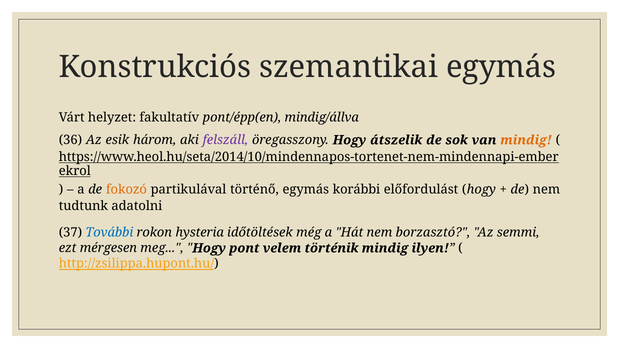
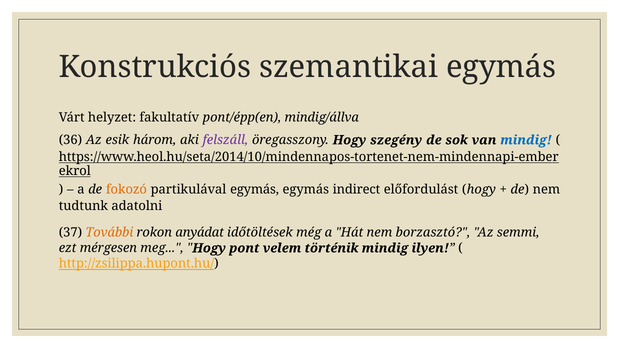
átszelik: átszelik -> szegény (396, 140)
mindig colour: orange -> blue (526, 140)
partikulával történő: történő -> egymás (255, 190)
korábbi: korábbi -> indirect (356, 190)
További colour: blue -> orange (109, 233)
hysteria: hysteria -> anyádat (200, 233)
